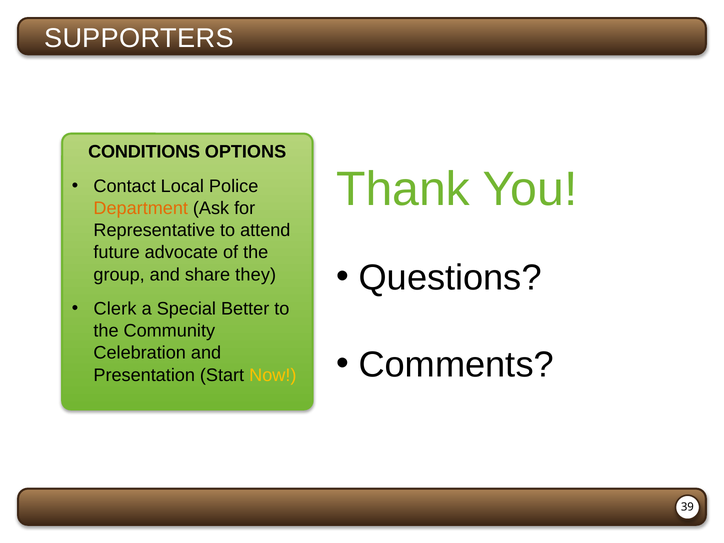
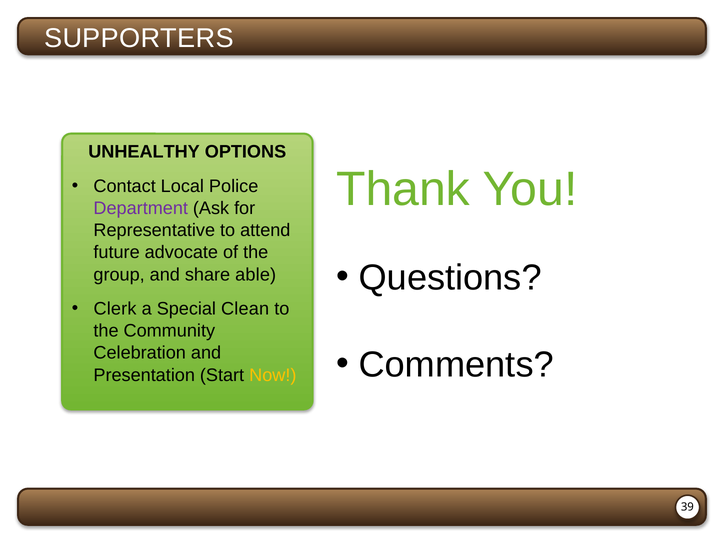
CONDITIONS: CONDITIONS -> UNHEALTHY (144, 152)
Department colour: orange -> purple (141, 208)
they: they -> able (256, 275)
Better: Better -> Clean (245, 309)
